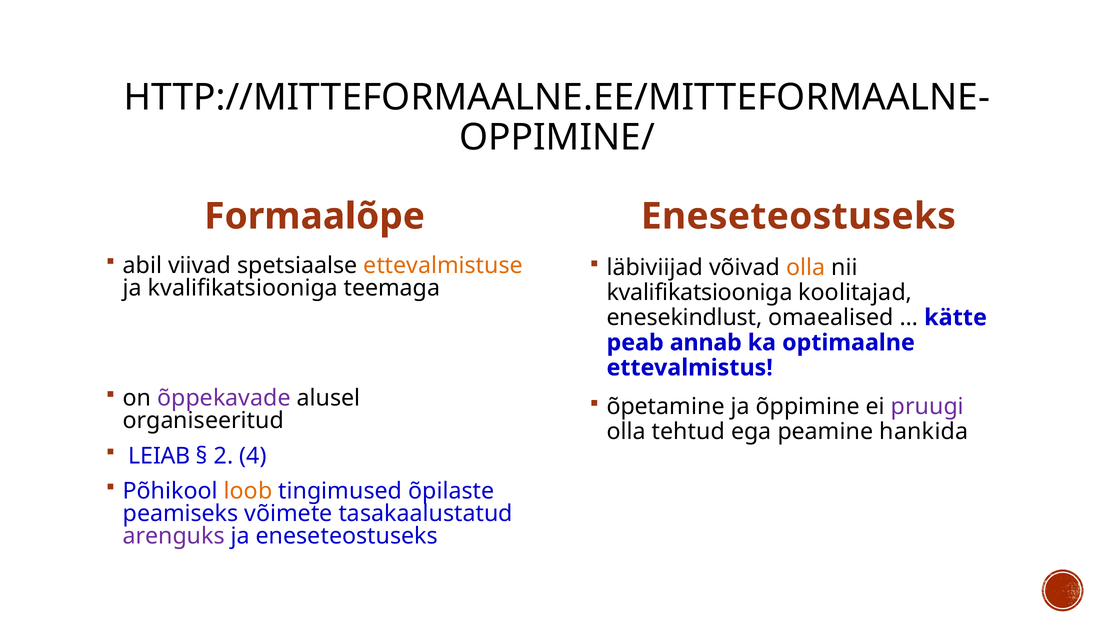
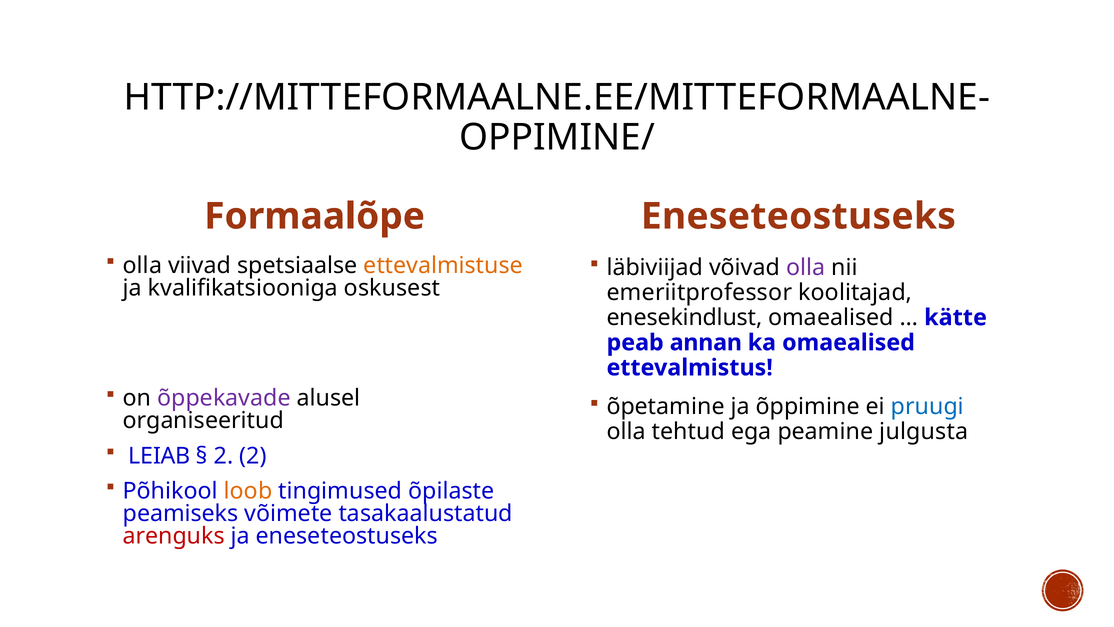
abil: abil -> olla (142, 265)
olla colour: orange -> purple (806, 267)
teemaga: teemaga -> oskusest (392, 288)
kvalifikatsiooniga: kvalifikatsiooniga -> emeriitprofessor (699, 292)
annab: annab -> annan (706, 342)
ka optimaalne: optimaalne -> omaealised (848, 342)
pruugi colour: purple -> blue (927, 406)
hankida: hankida -> julgusta (924, 432)
2 4: 4 -> 2 (253, 456)
arenguks colour: purple -> red (174, 536)
